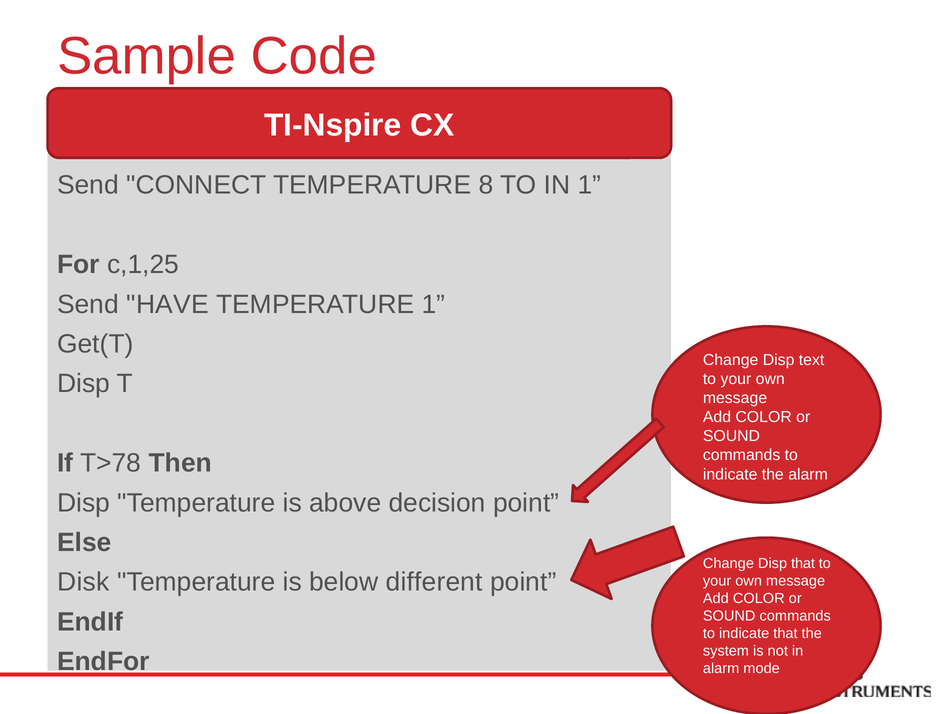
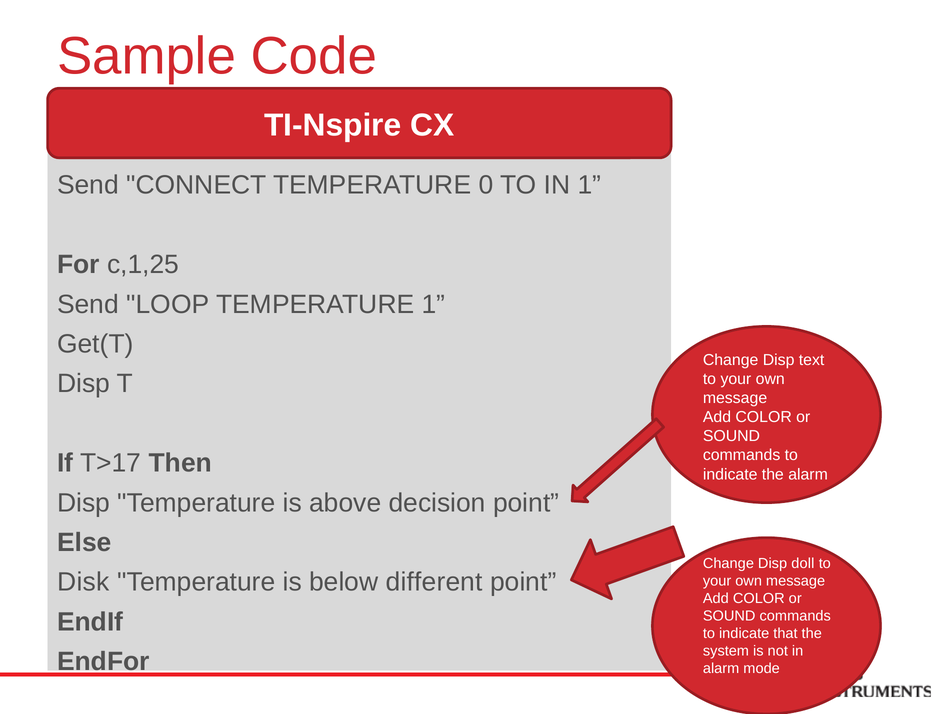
8: 8 -> 0 (486, 185)
HAVE: HAVE -> LOOP (168, 304)
T>78: T>78 -> T>17 (111, 463)
Disp that: that -> doll (803, 564)
